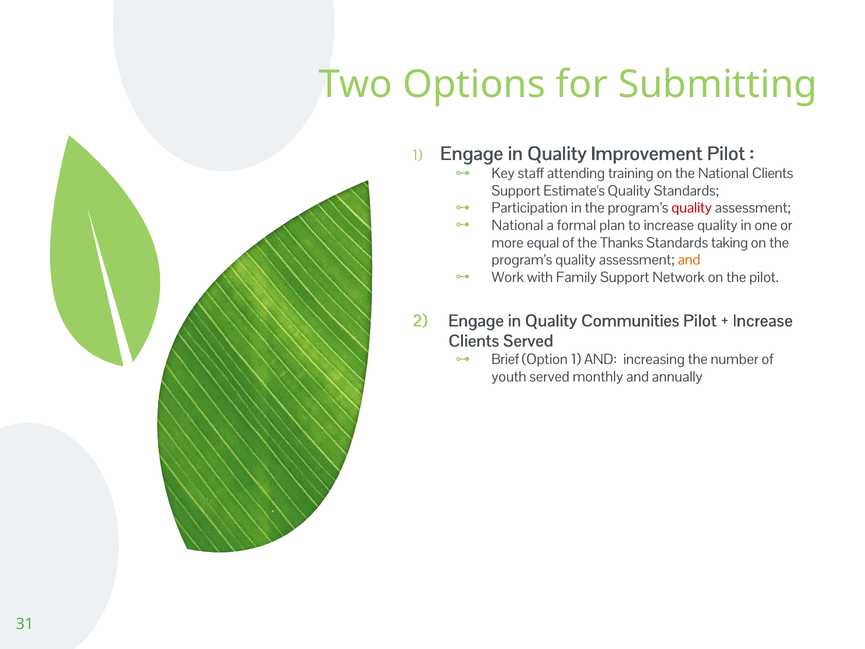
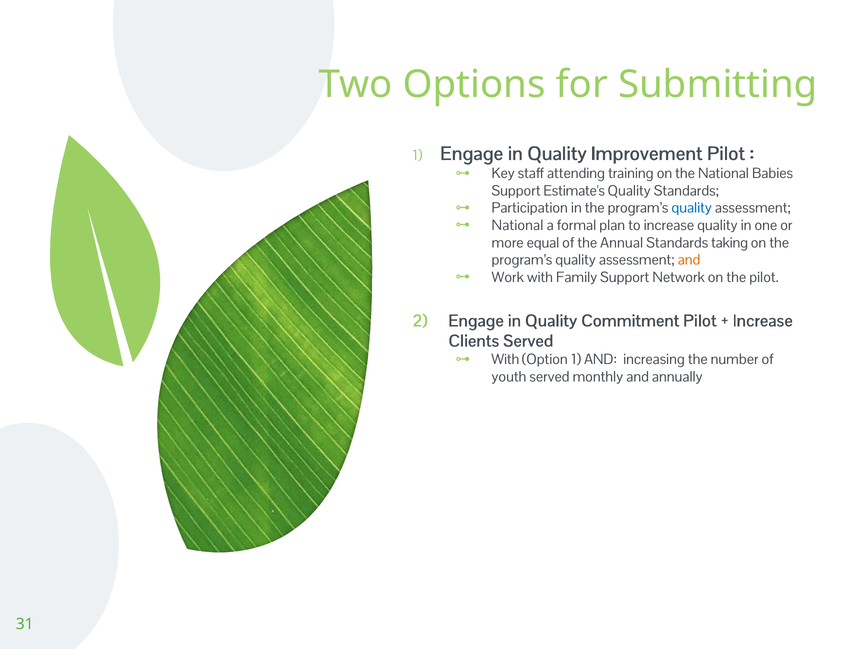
National Clients: Clients -> Babies (773, 174)
quality colour: red -> blue (692, 208)
Thanks: Thanks -> Annual (622, 243)
Communities: Communities -> Commitment (630, 321)
Brief: Brief -> With (505, 360)
